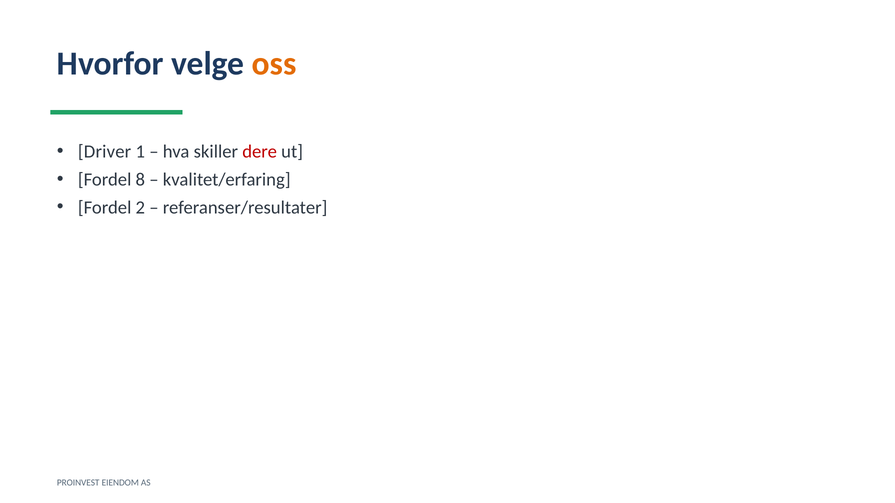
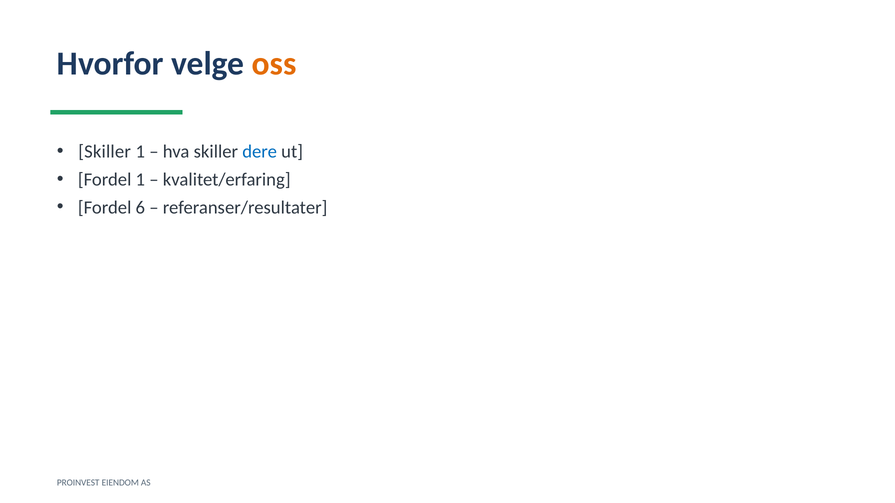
Driver: Driver -> Skiller (105, 152)
dere colour: red -> blue (260, 152)
Fordel 8: 8 -> 1 (140, 180)
2: 2 -> 6 (140, 208)
